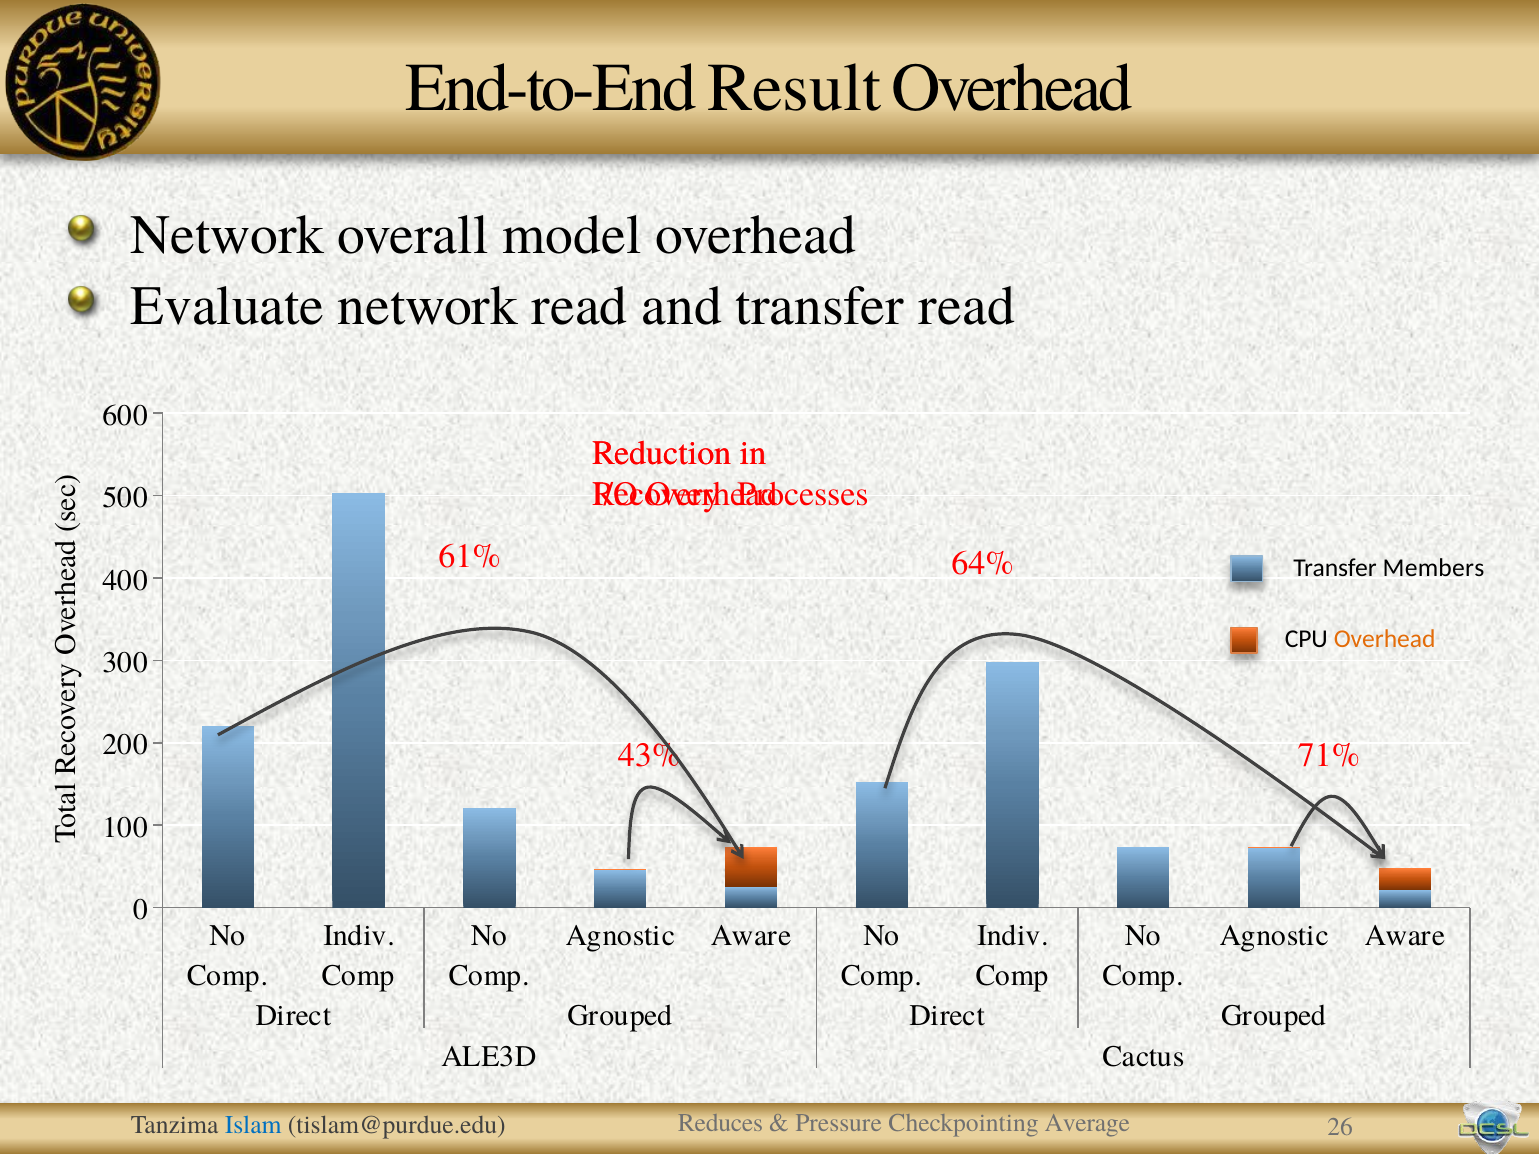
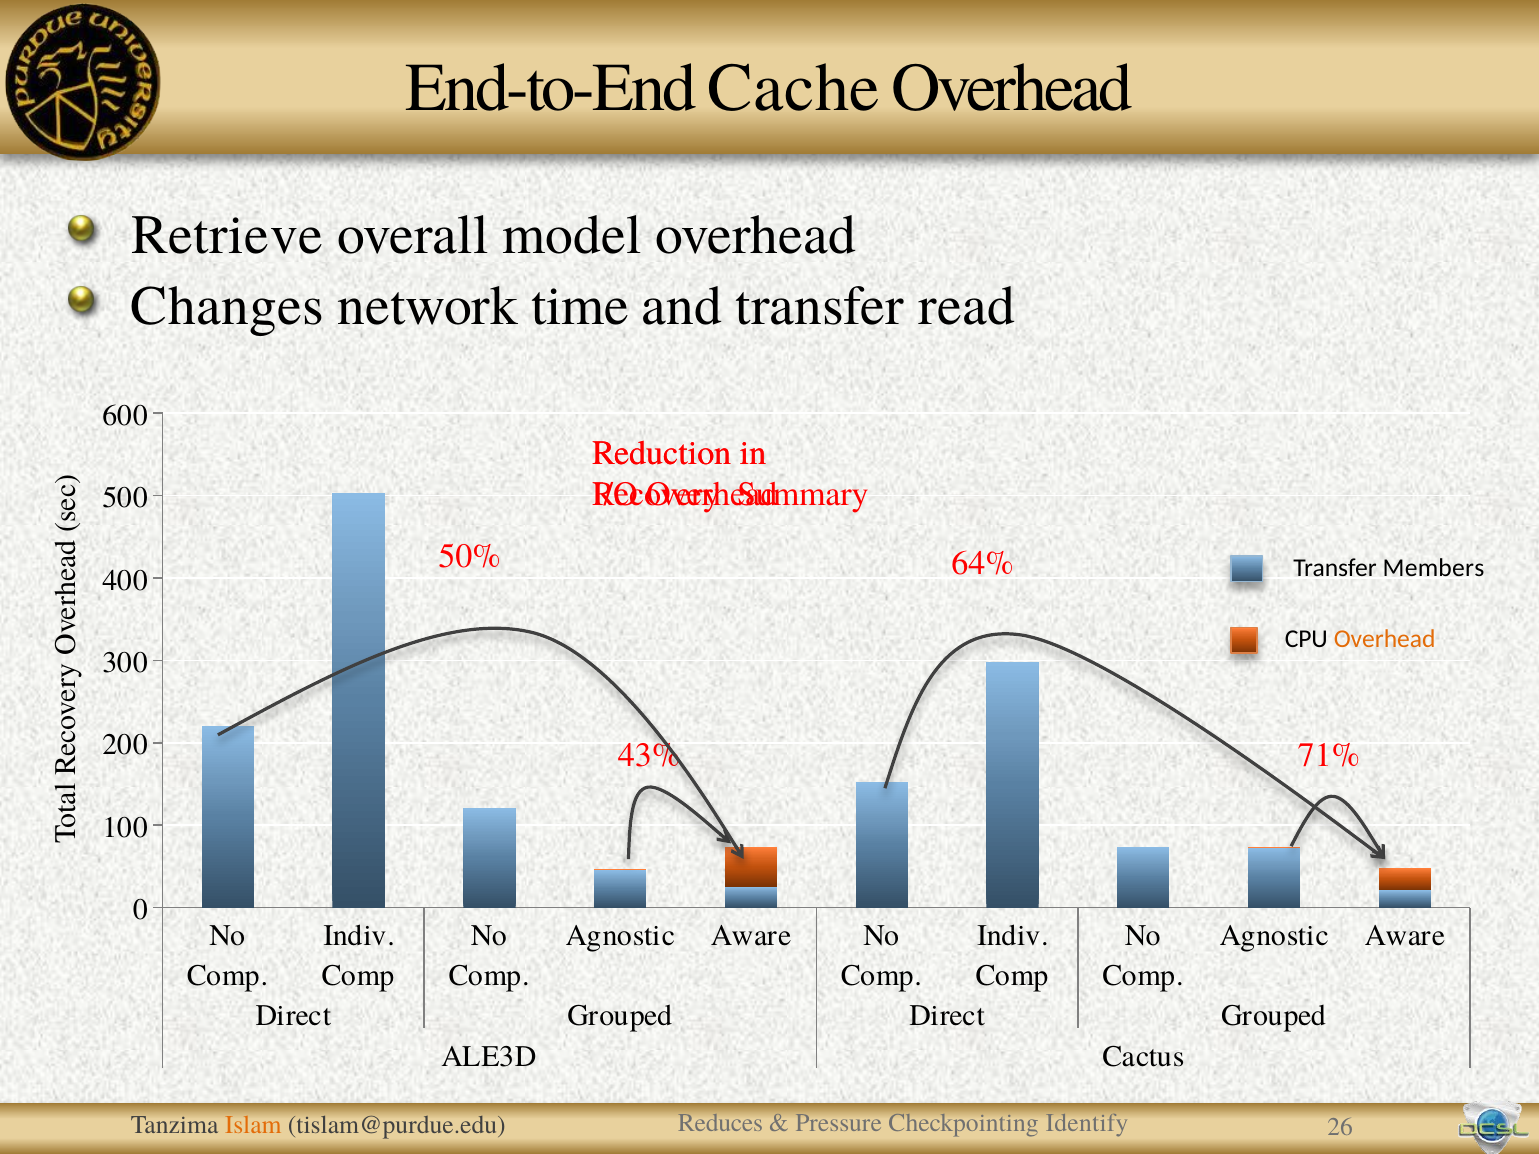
Result: Result -> Cache (794, 88)
Network: Network -> Retrieve (227, 235)
Evaluate: Evaluate -> Changes (227, 306)
network read: read -> time (580, 306)
Processes: Processes -> Summary (803, 495)
61%: 61% -> 50% (470, 556)
Average: Average -> Identify (1087, 1123)
Islam colour: blue -> orange (253, 1125)
